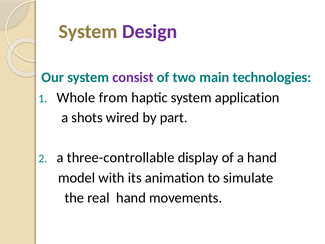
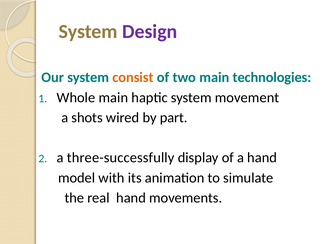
consist colour: purple -> orange (133, 77)
Whole from: from -> main (113, 97)
application: application -> movement (247, 97)
three-controllable: three-controllable -> three-successfully (121, 158)
